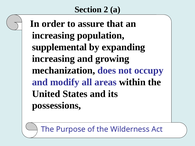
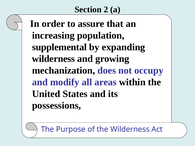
increasing: increasing -> wilderness (53, 59)
